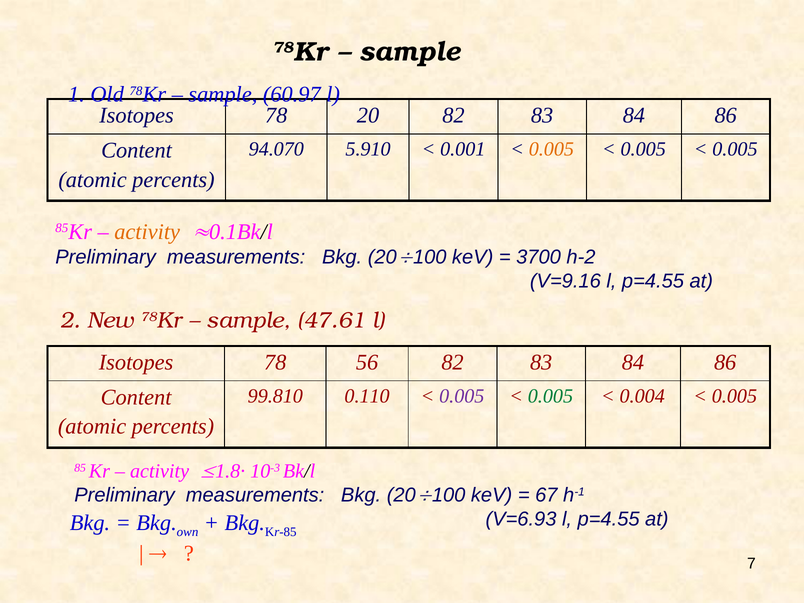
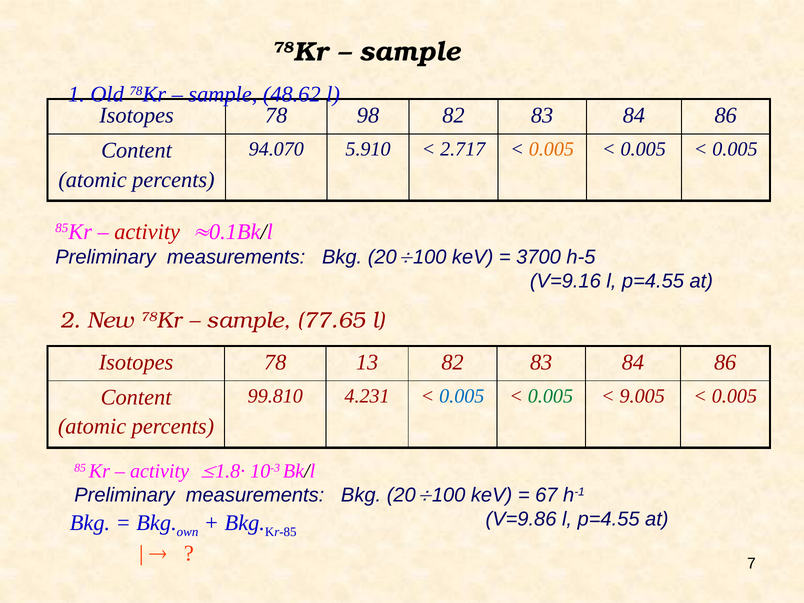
60.97: 60.97 -> 48.62 (292, 94)
20: 20 -> 98 (368, 116)
0.001: 0.001 -> 2.717 (463, 149)
activity colour: orange -> red (147, 232)
h-2: h-2 -> h-5 (581, 257)
47.61: 47.61 -> 77.65 (332, 320)
56: 56 -> 13 (367, 362)
0.110: 0.110 -> 4.231 (367, 396)
0.005 colour: purple -> blue (462, 396)
0.004: 0.004 -> 9.005 (642, 396)
V=6.93: V=6.93 -> V=9.86 (521, 519)
